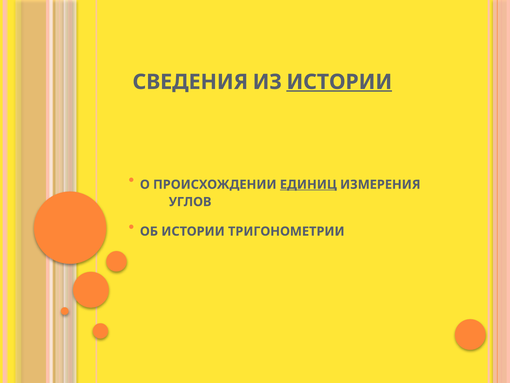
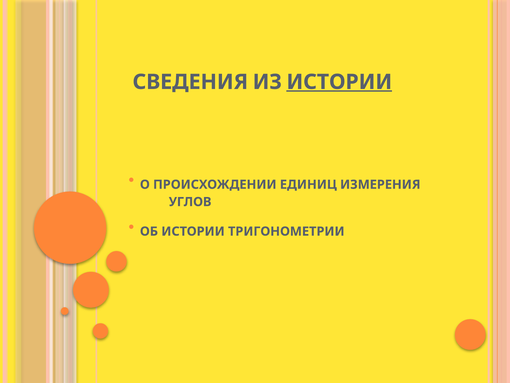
ЕДИНИЦ underline: present -> none (308, 184)
